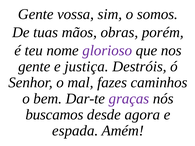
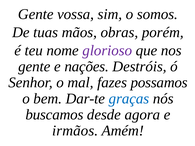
justiça: justiça -> nações (87, 67)
caminhos: caminhos -> possamos (159, 83)
graças colour: purple -> blue (129, 99)
espada: espada -> irmãos (75, 131)
